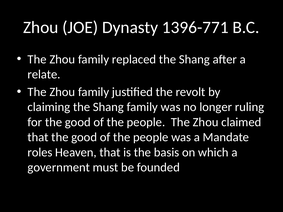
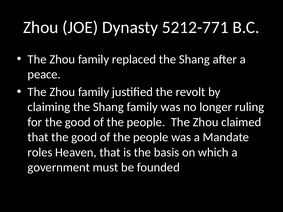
1396-771: 1396-771 -> 5212-771 (195, 27)
relate: relate -> peace (44, 74)
